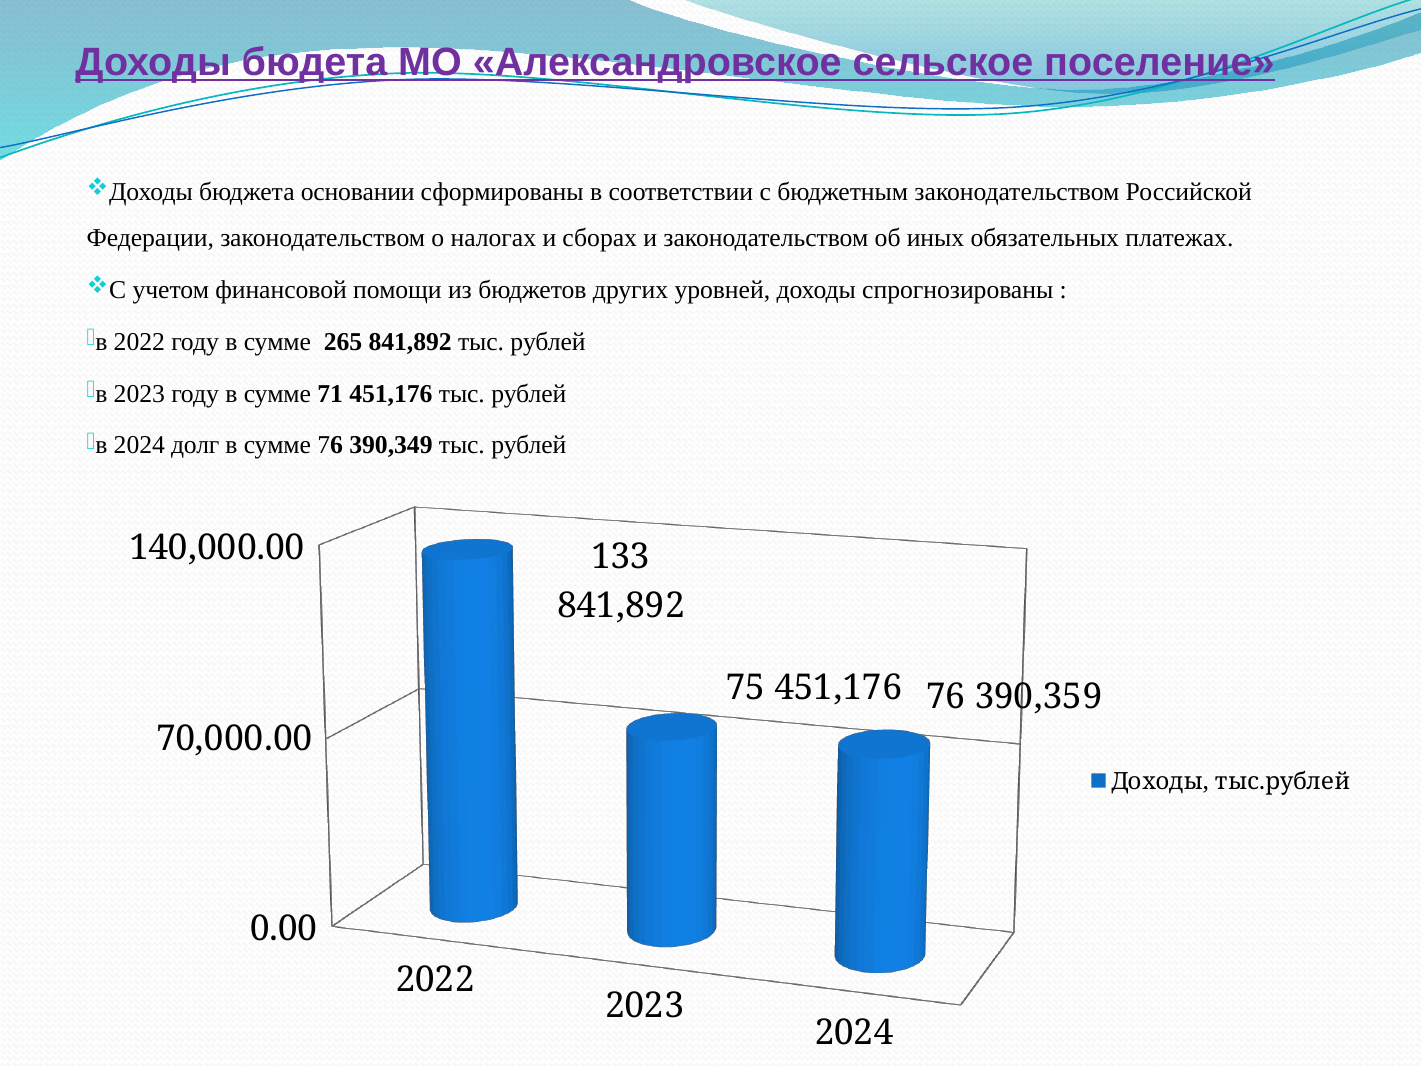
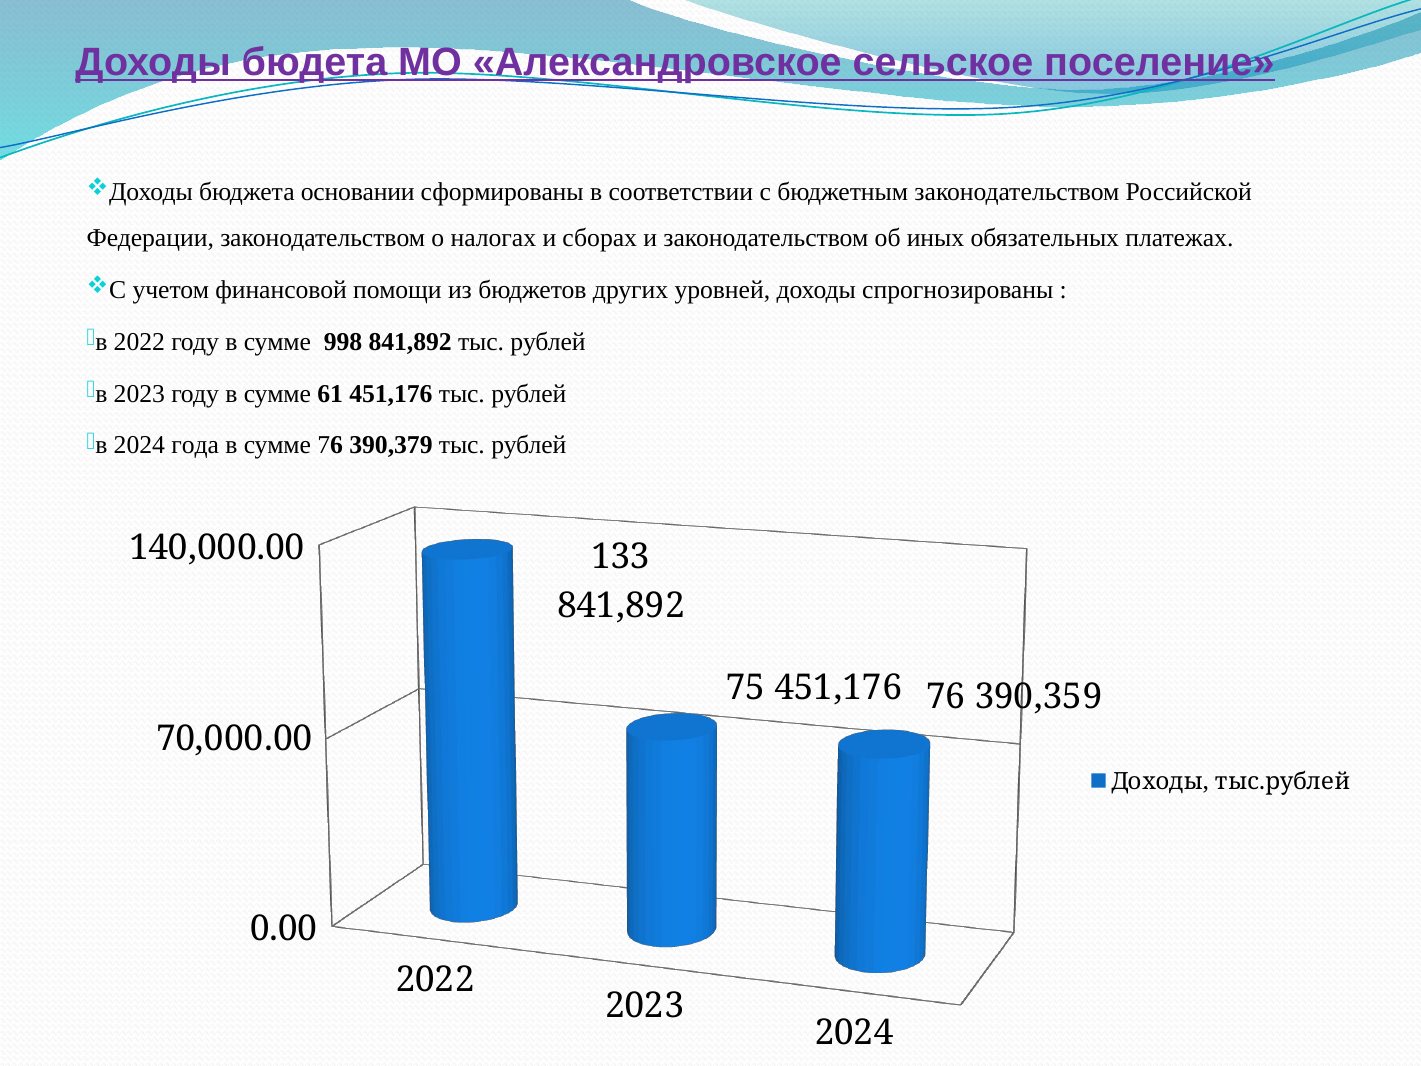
265: 265 -> 998 (343, 342)
71: 71 -> 61 (330, 393)
долг: долг -> года (195, 445)
390,349: 390,349 -> 390,379 (391, 445)
